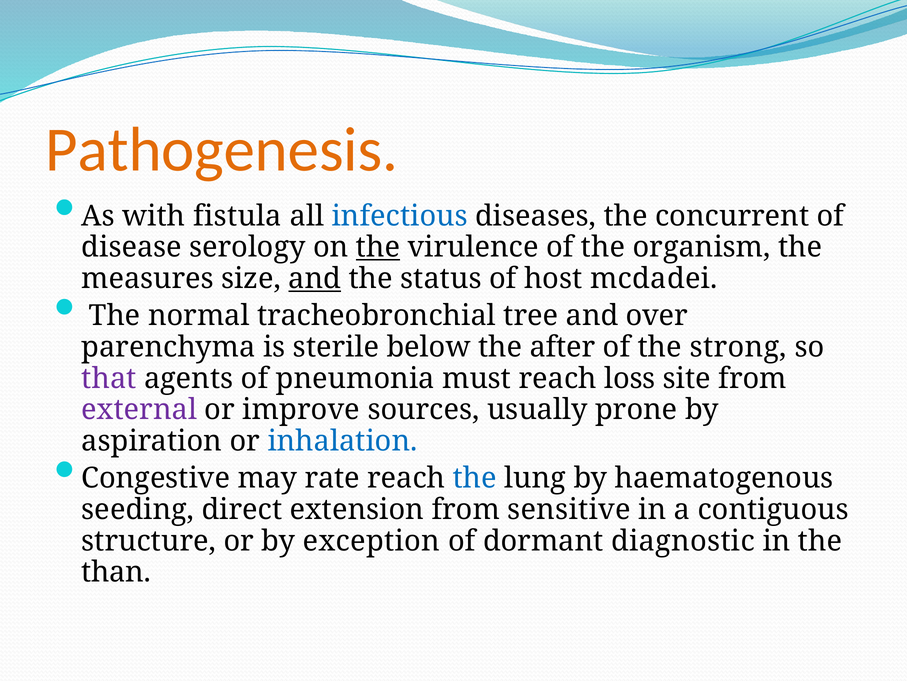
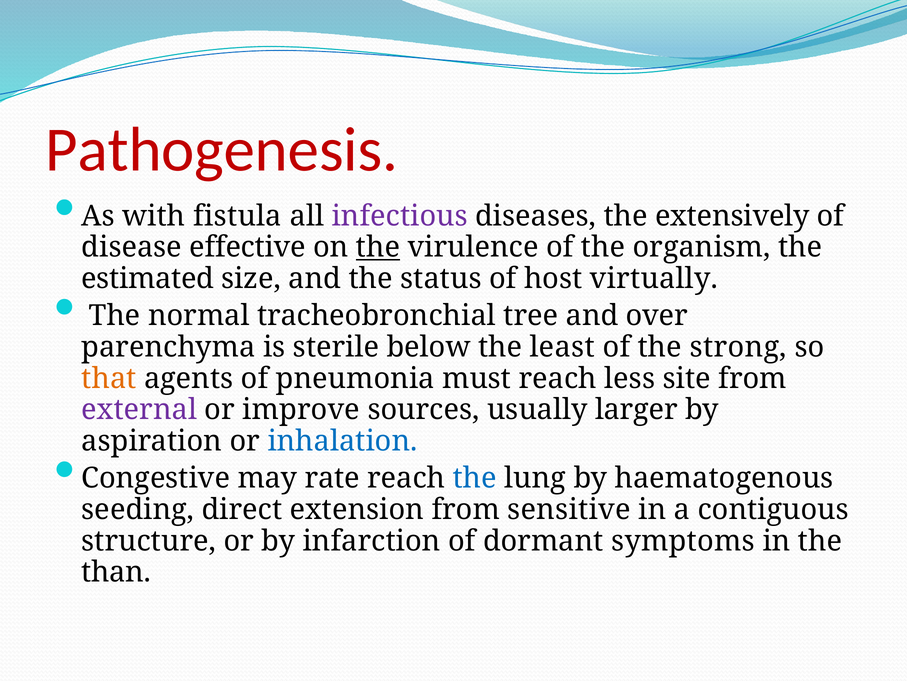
Pathogenesis colour: orange -> red (222, 150)
infectious colour: blue -> purple (400, 216)
concurrent: concurrent -> extensively (732, 216)
serology: serology -> effective (248, 247)
measures: measures -> estimated (148, 278)
and underline: present -> none (315, 278)
mcdadei: mcdadei -> virtually (654, 278)
after: after -> least (562, 347)
that colour: purple -> orange (109, 378)
loss: loss -> less (630, 378)
prone: prone -> larger (636, 409)
exception: exception -> infarction (372, 540)
diagnostic: diagnostic -> symptoms (683, 540)
